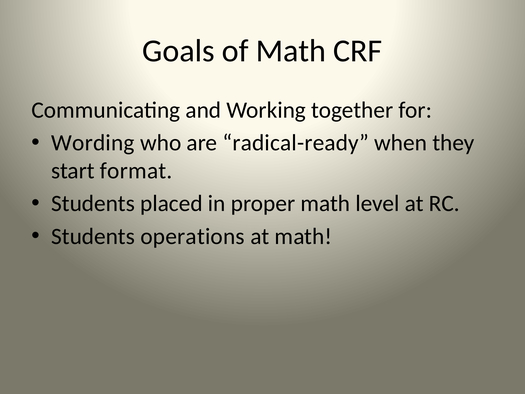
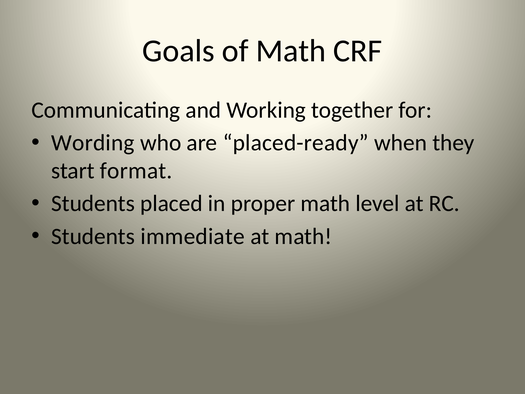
radical-ready: radical-ready -> placed-ready (296, 143)
operations: operations -> immediate (193, 236)
